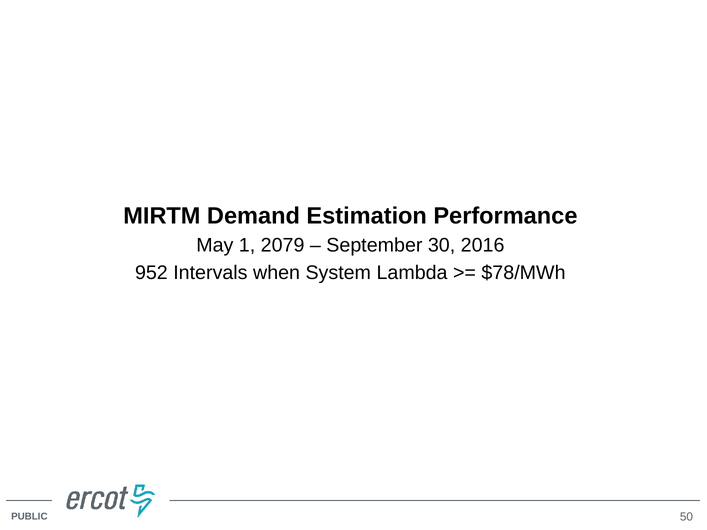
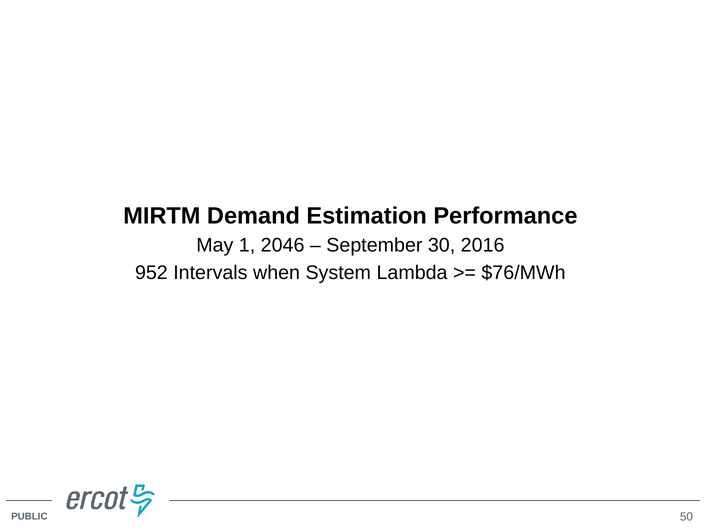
2079: 2079 -> 2046 (283, 246)
$78/MWh: $78/MWh -> $76/MWh (523, 273)
